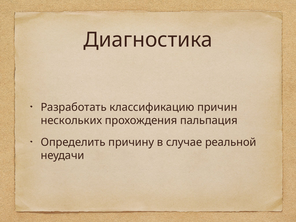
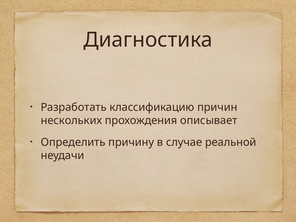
пальпация: пальпация -> описывает (209, 120)
